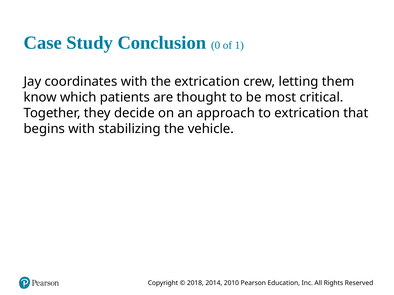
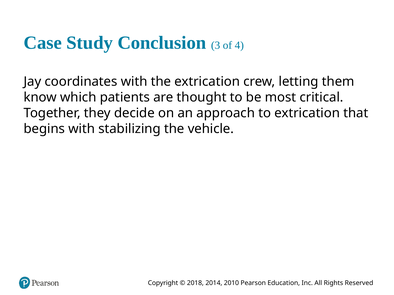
0: 0 -> 3 (216, 45)
1: 1 -> 4 (239, 45)
